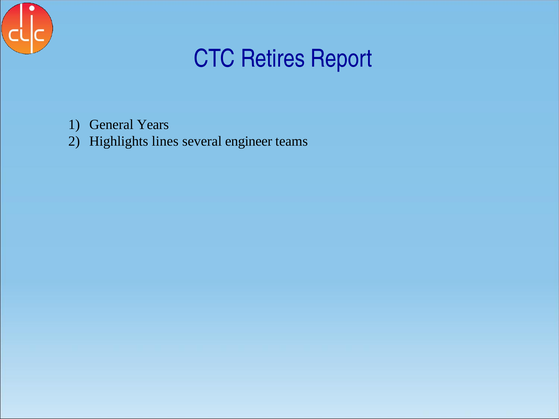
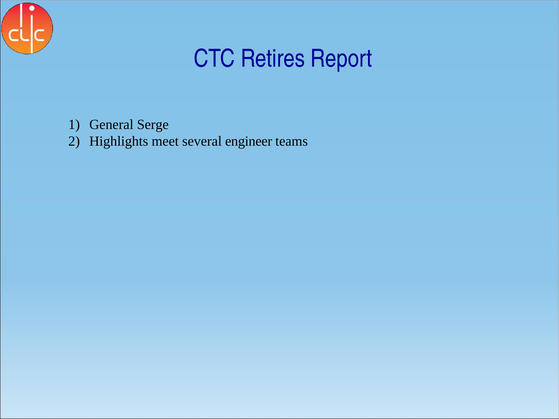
Years: Years -> Serge (153, 125)
lines: lines -> meet (165, 141)
